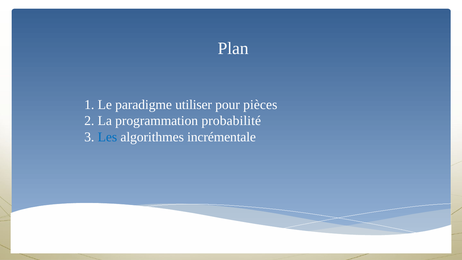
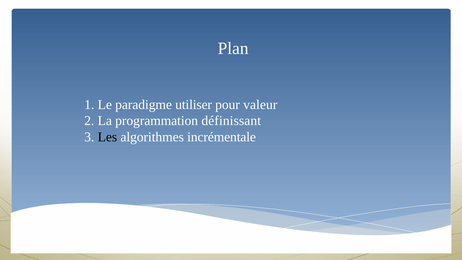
pièces: pièces -> valeur (260, 105)
probabilité: probabilité -> définissant (231, 121)
Les colour: blue -> black (107, 137)
